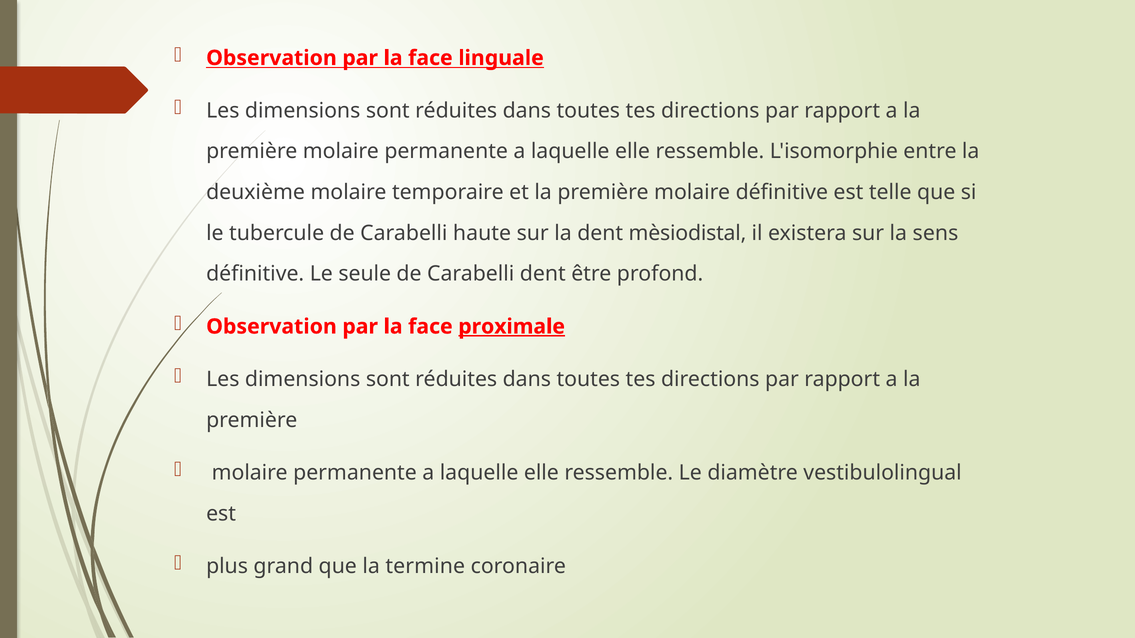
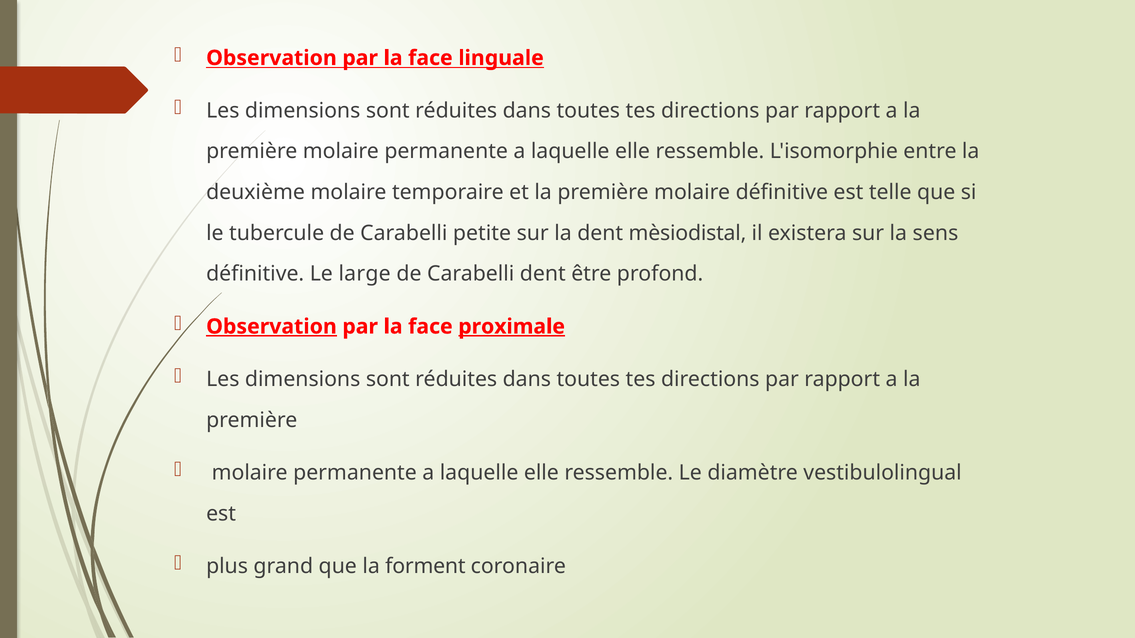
haute: haute -> petite (482, 233)
seule: seule -> large (365, 274)
Observation underline: none -> present (271, 327)
termine: termine -> forment (425, 567)
